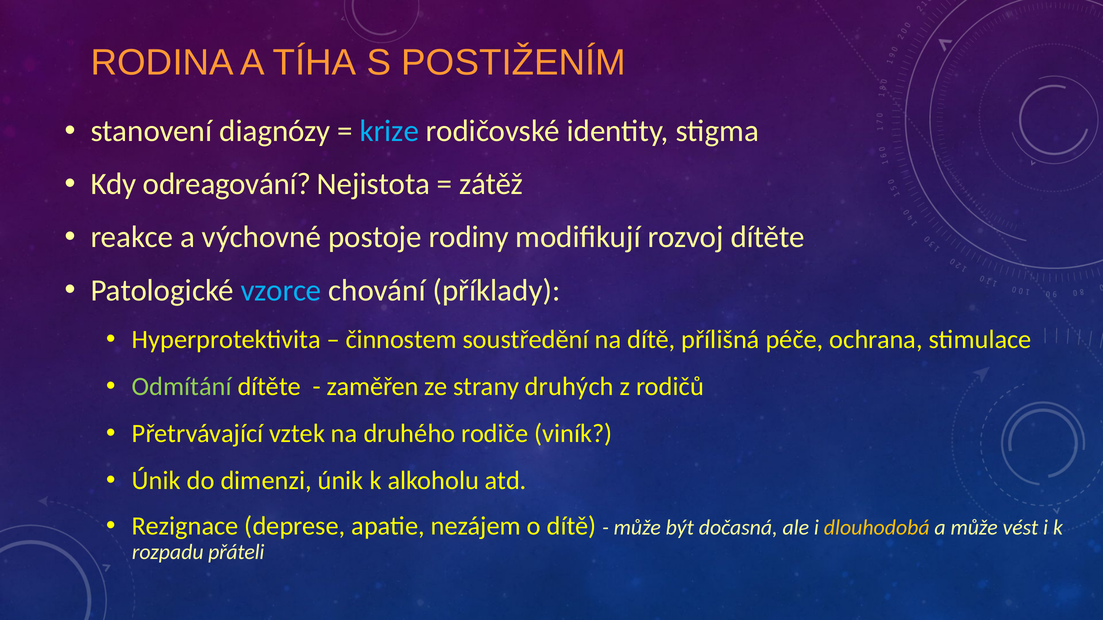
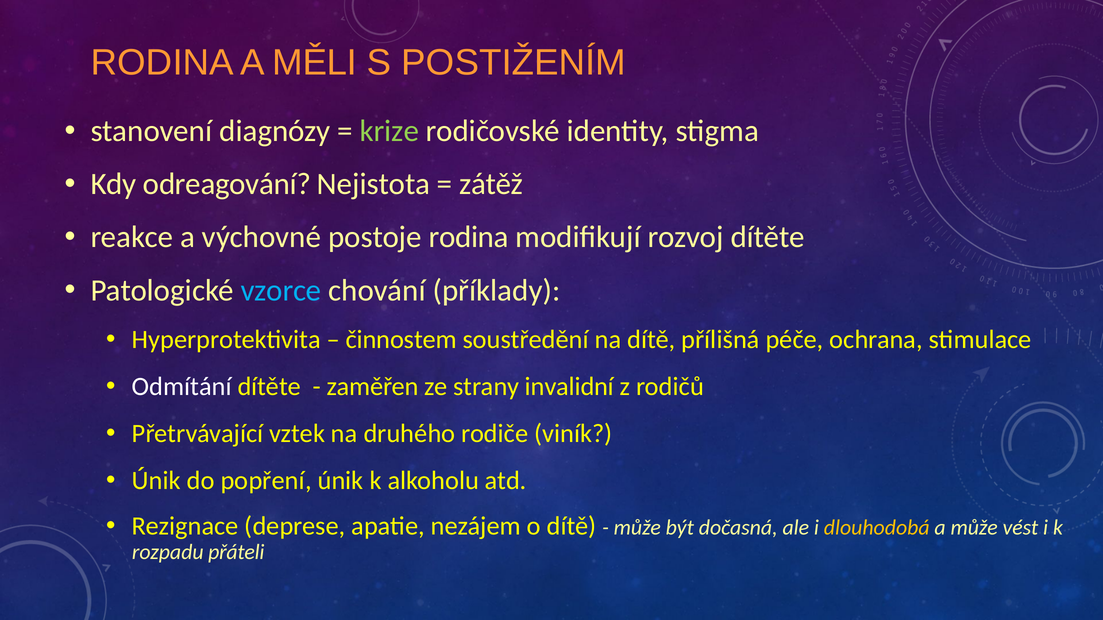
TÍHA: TÍHA -> MĚLI (315, 63)
krize colour: light blue -> light green (389, 131)
postoje rodiny: rodiny -> rodina (469, 237)
Odmítání colour: light green -> white (182, 387)
druhých: druhých -> invalidní (569, 387)
dimenzi: dimenzi -> popření (266, 481)
